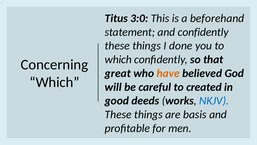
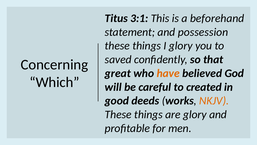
3:0: 3:0 -> 3:1 (139, 18)
and confidently: confidently -> possession (203, 32)
I done: done -> glory (181, 46)
which: which -> saved (118, 59)
NKJV colour: blue -> orange (214, 100)
are basis: basis -> glory (195, 114)
